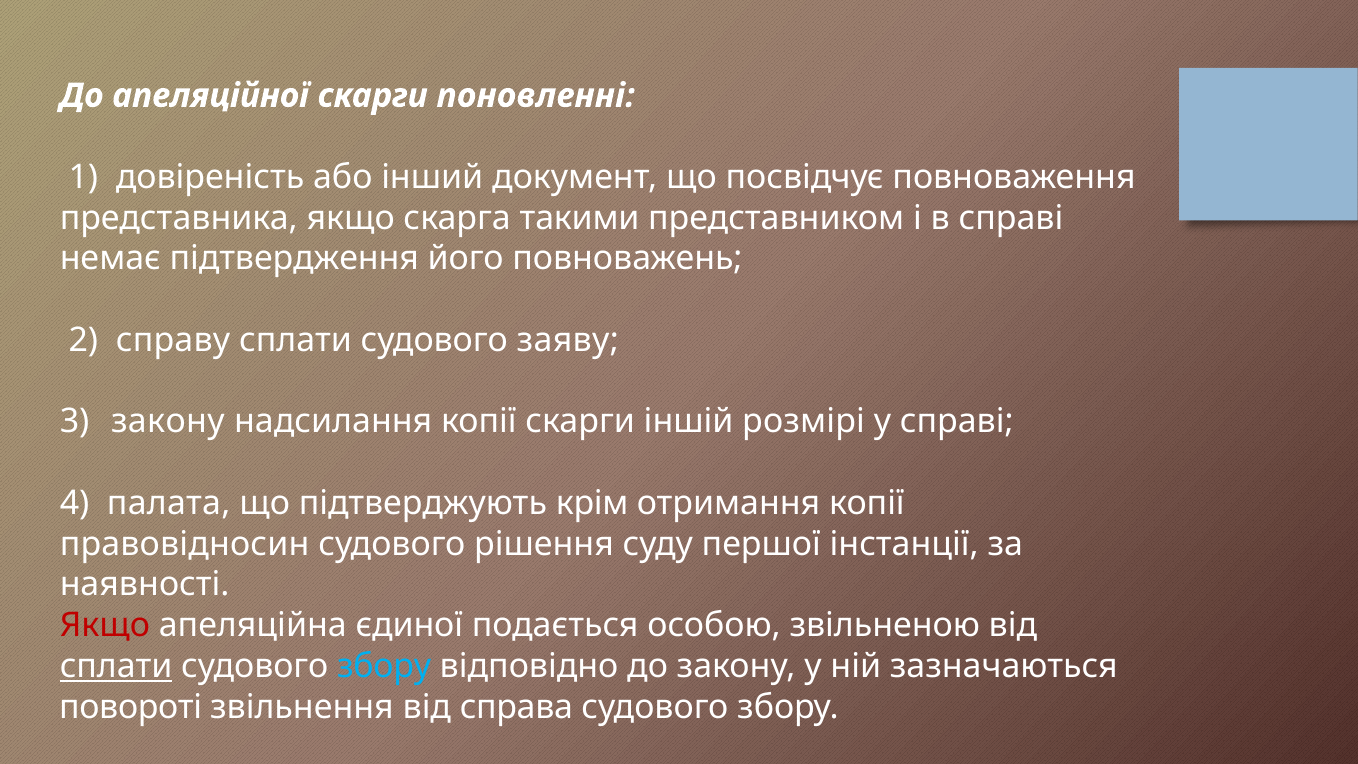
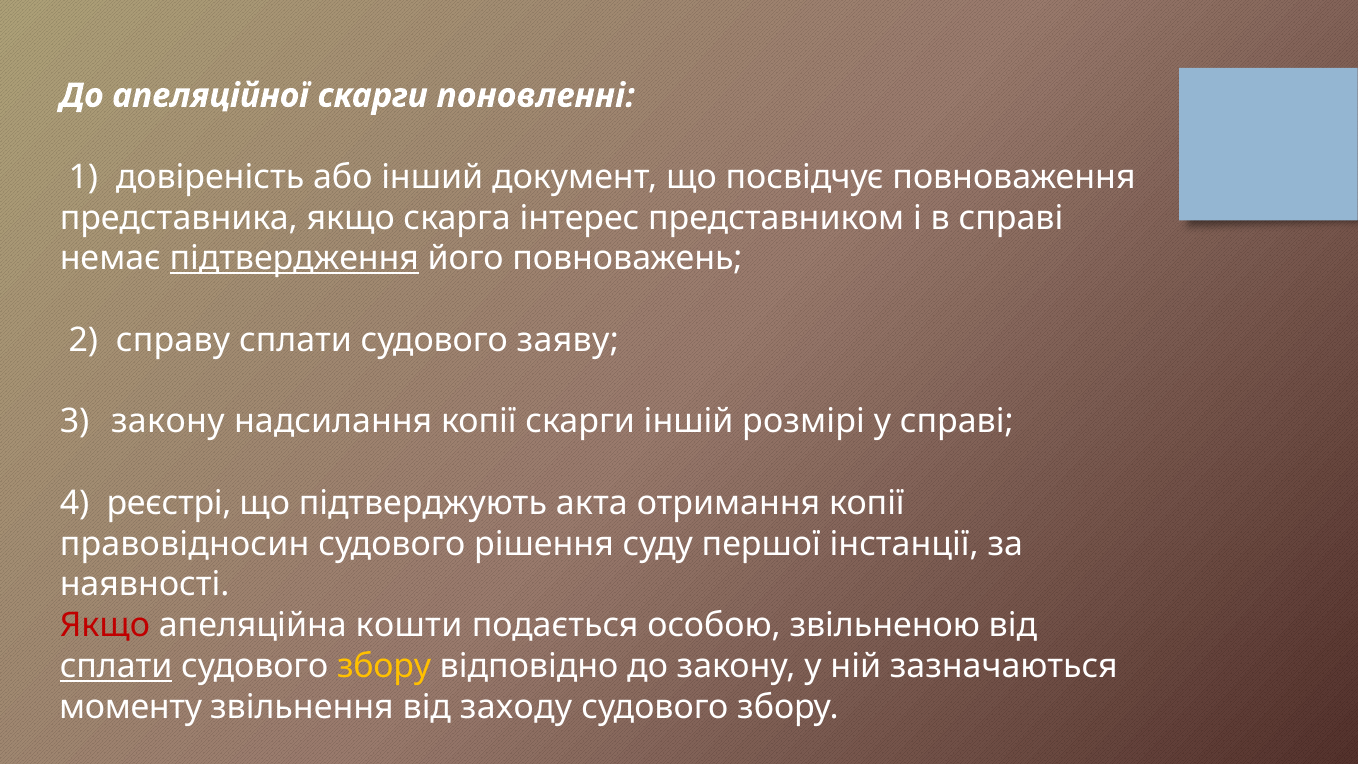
такими: такими -> інтерес (580, 218)
підтвердження underline: none -> present (294, 259)
палата: палата -> реєстрі (169, 503)
крім: крім -> акта (592, 503)
єдиної: єдиної -> кошти (409, 625)
збору colour: light blue -> yellow (384, 666)
повороті: повороті -> моменту (131, 707)
справа: справа -> заходу (516, 707)
